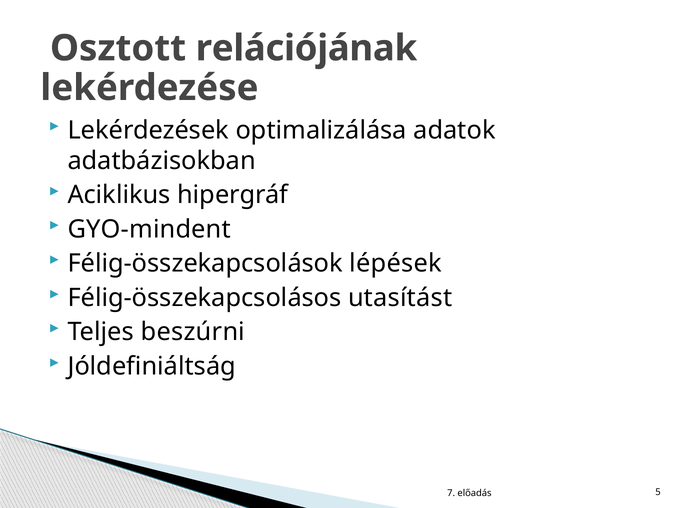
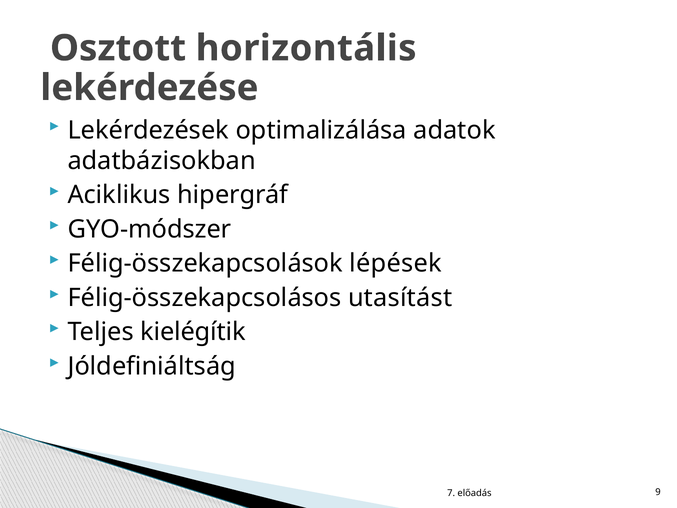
relációjának: relációjának -> horizontális (306, 48)
GYO-mindent: GYO-mindent -> GYO-módszer (149, 229)
beszúrni: beszúrni -> kielégítik (193, 332)
5: 5 -> 9 (658, 492)
